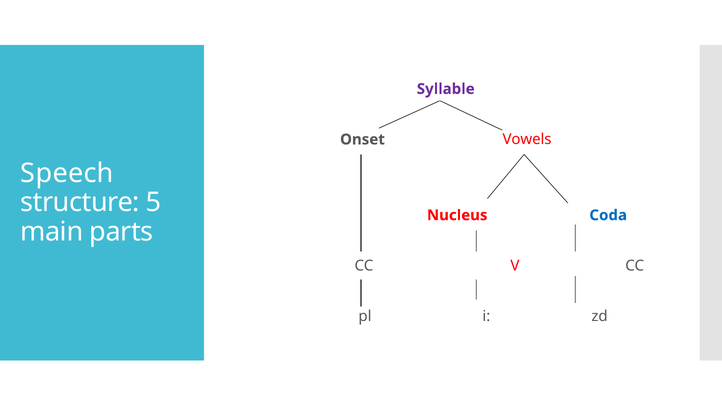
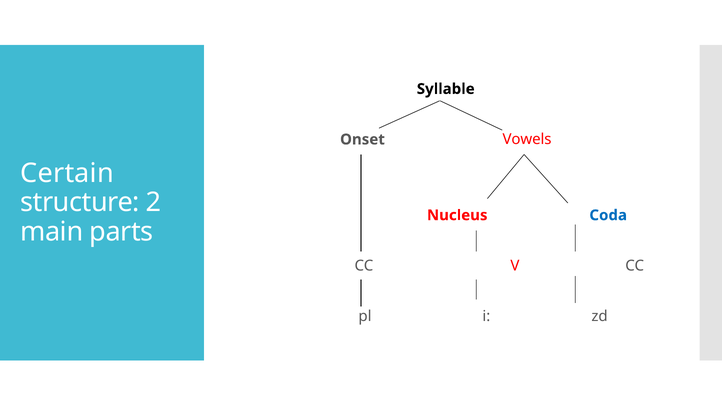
Syllable colour: purple -> black (446, 89)
Speech: Speech -> Certain (67, 173)
5: 5 -> 2 (154, 203)
